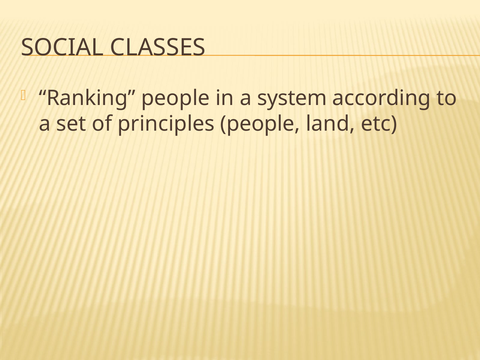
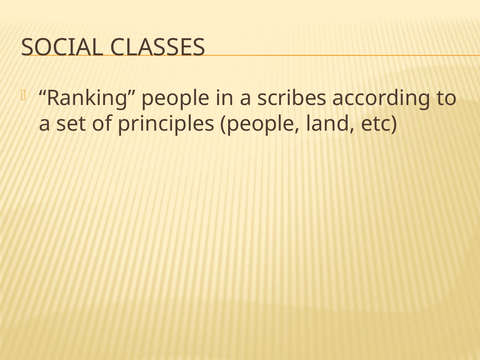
system: system -> scribes (292, 98)
